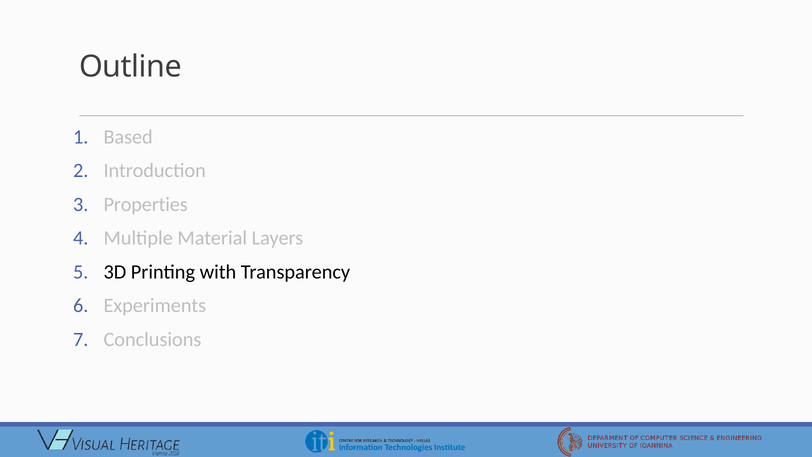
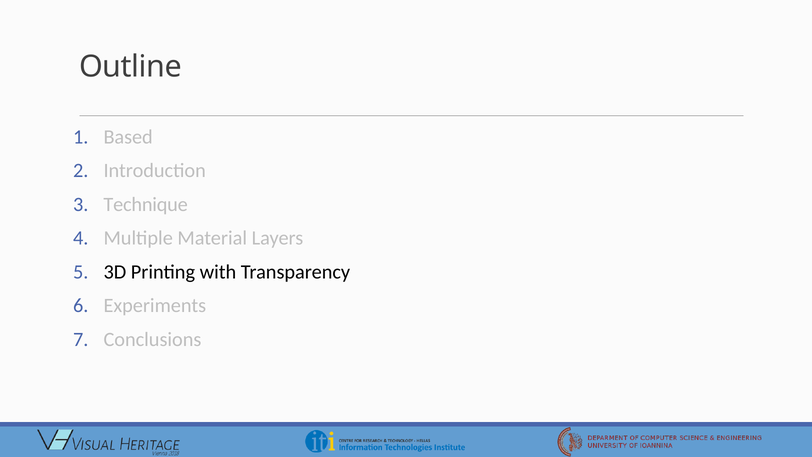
Properties: Properties -> Technique (146, 204)
